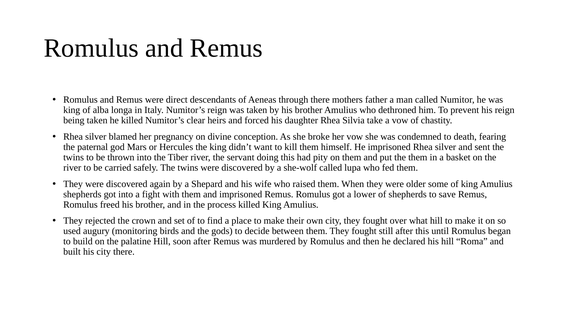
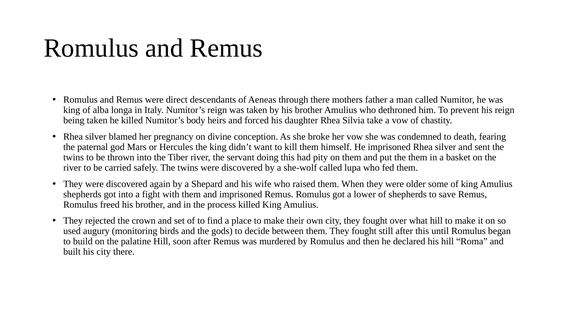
clear: clear -> body (196, 120)
